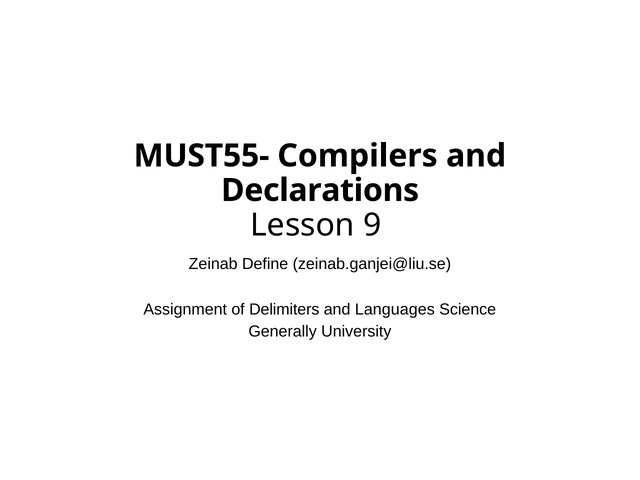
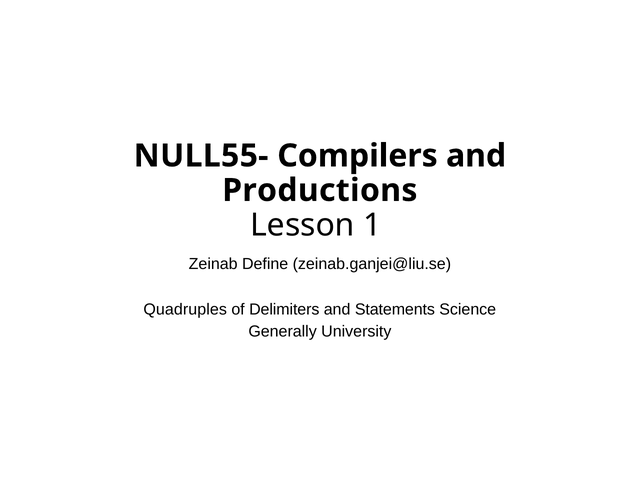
MUST55-: MUST55- -> NULL55- (201, 156)
Declarations: Declarations -> Productions (320, 190)
9: 9 -> 1 (372, 225)
Assignment: Assignment -> Quadruples (185, 310)
Languages: Languages -> Statements (395, 310)
